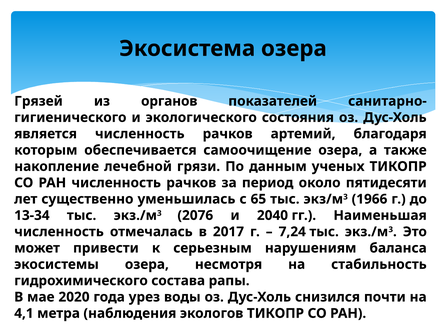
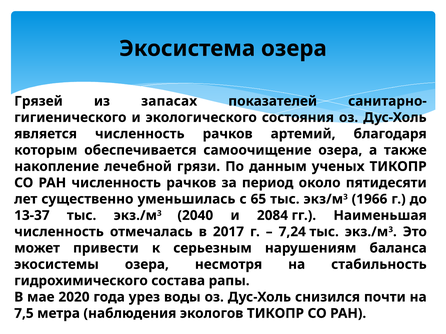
органов: органов -> запасах (169, 101)
13-34: 13-34 -> 13-37 (32, 216)
2076: 2076 -> 2040 (195, 216)
2040: 2040 -> 2084 (272, 216)
4,1: 4,1 -> 7,5 (24, 314)
